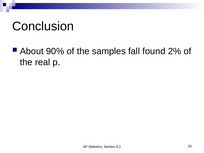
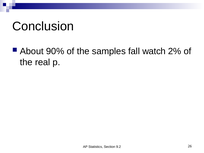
found: found -> watch (154, 51)
